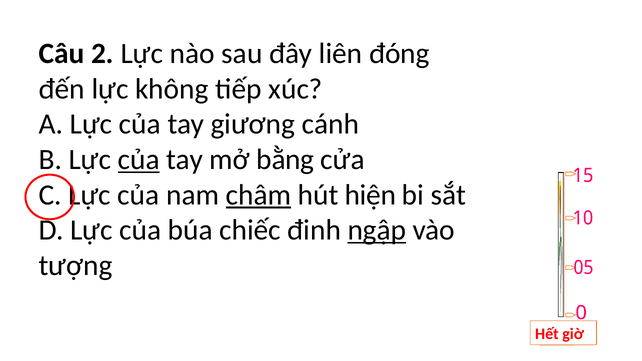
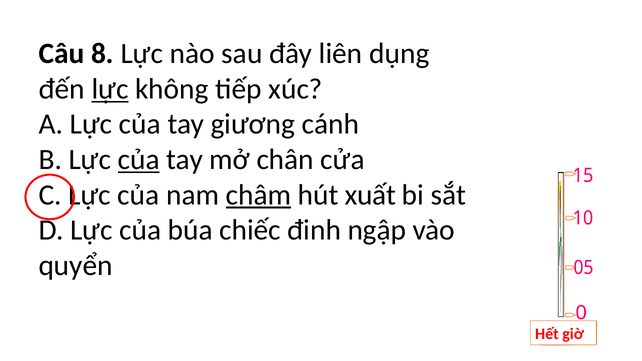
2: 2 -> 8 (102, 54)
đóng: đóng -> dụng (399, 54)
lực underline: none -> present (110, 89)
bằng: bằng -> chân (285, 160)
hiện: hiện -> xuất (370, 195)
ngập underline: present -> none (377, 230)
tượng: tượng -> quyển (76, 266)
